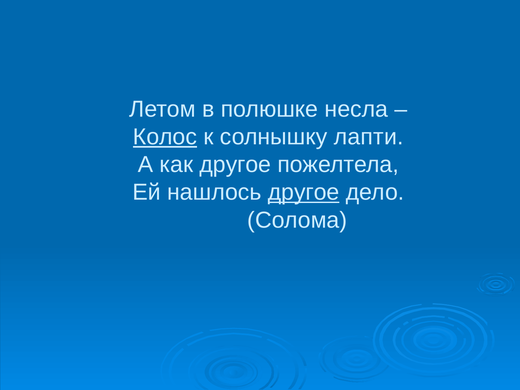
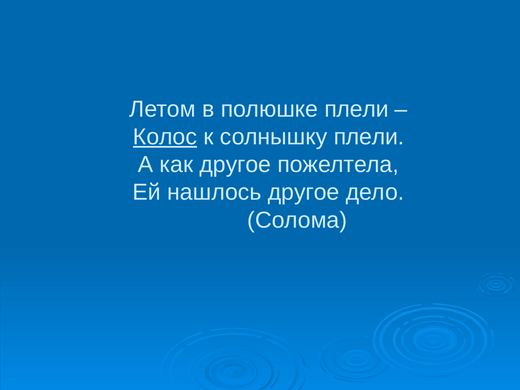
полюшке несла: несла -> плели (357, 109)
солнышку лапти: лапти -> плели (369, 137)
другое underline: present -> none (304, 192)
